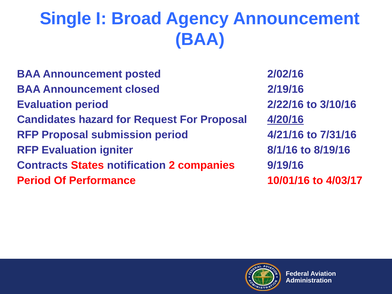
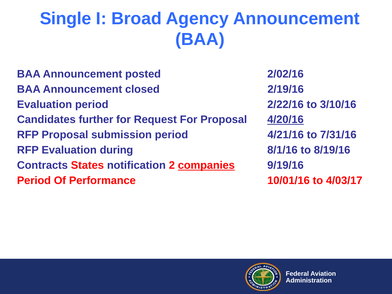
hazard: hazard -> further (96, 120)
igniter: igniter -> during (116, 150)
companies underline: none -> present (206, 165)
